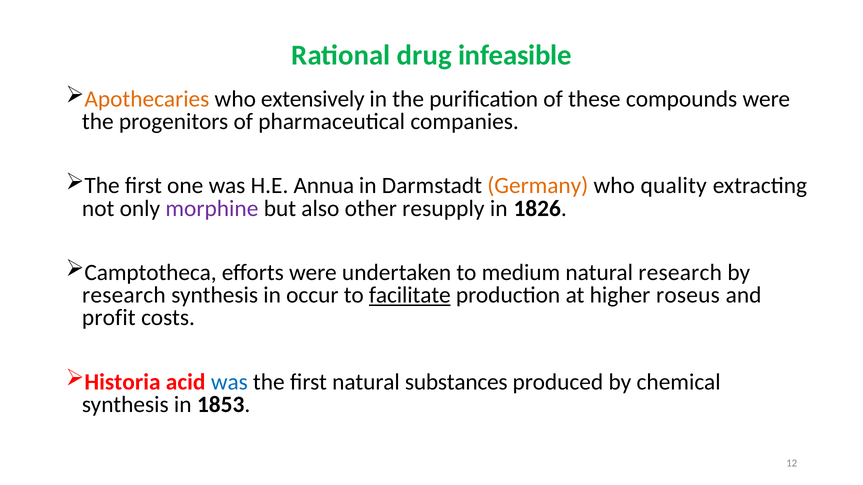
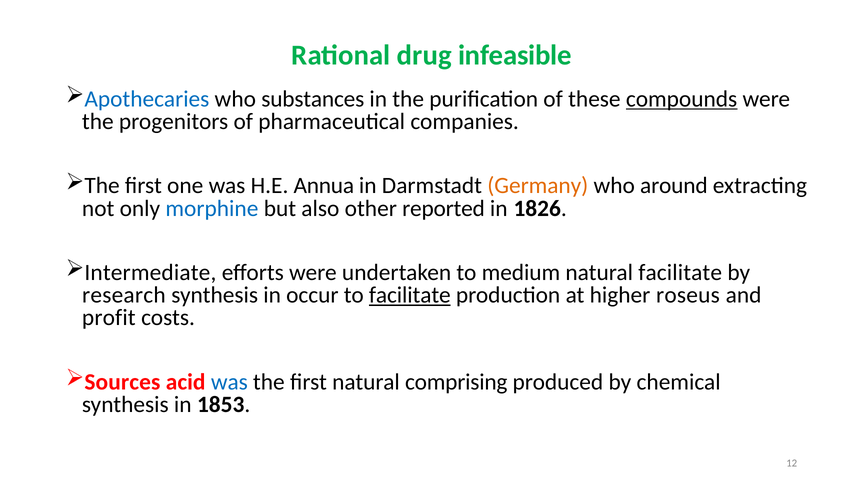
Apothecaries colour: orange -> blue (147, 99)
extensively: extensively -> substances (313, 99)
compounds underline: none -> present (682, 99)
quality: quality -> around (674, 186)
morphine colour: purple -> blue (212, 209)
resupply: resupply -> reported (444, 209)
Camptotheca: Camptotheca -> Intermediate (150, 273)
natural research: research -> facilitate (680, 273)
Historia: Historia -> Sources (122, 382)
substances: substances -> comprising (456, 382)
